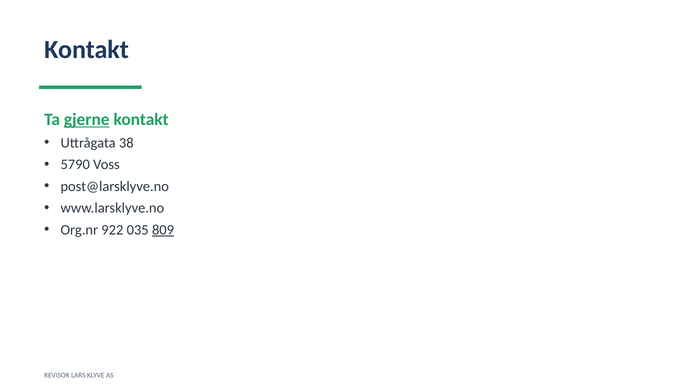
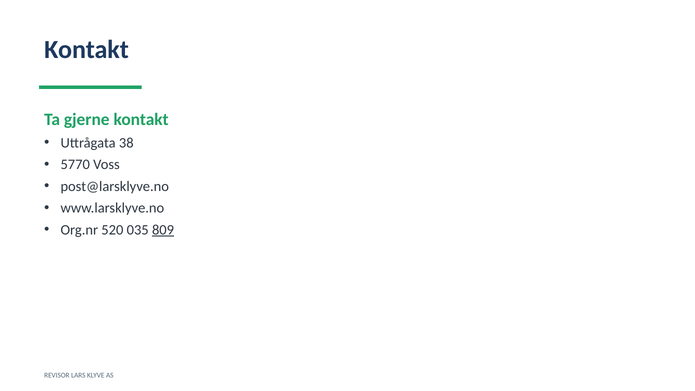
gjerne underline: present -> none (87, 120)
5790: 5790 -> 5770 (75, 165)
922: 922 -> 520 (112, 230)
